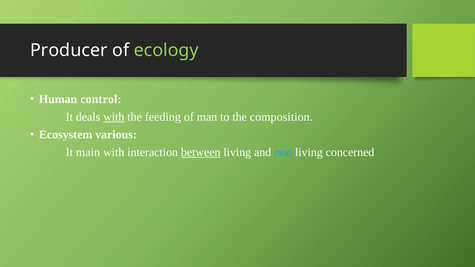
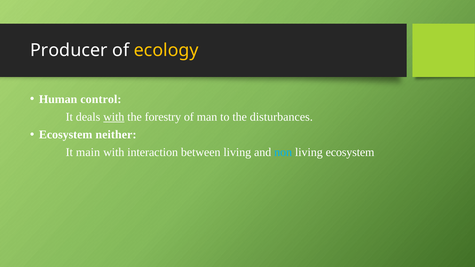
ecology colour: light green -> yellow (166, 50)
feeding: feeding -> forestry (163, 117)
composition: composition -> disturbances (281, 117)
various: various -> neither (116, 135)
between underline: present -> none (201, 152)
living concerned: concerned -> ecosystem (350, 152)
